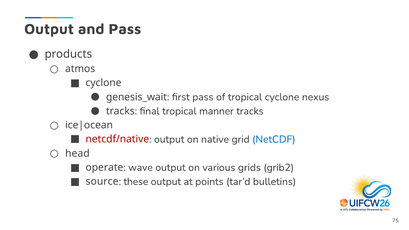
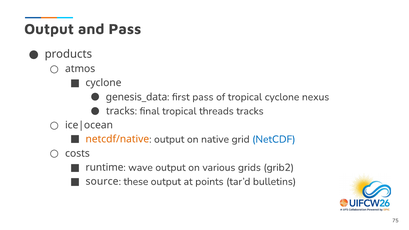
genesis_wait: genesis_wait -> genesis_data (137, 97)
manner: manner -> threads (216, 111)
netcdf/native colour: red -> orange (117, 139)
head: head -> costs (77, 153)
operate: operate -> runtime (104, 168)
